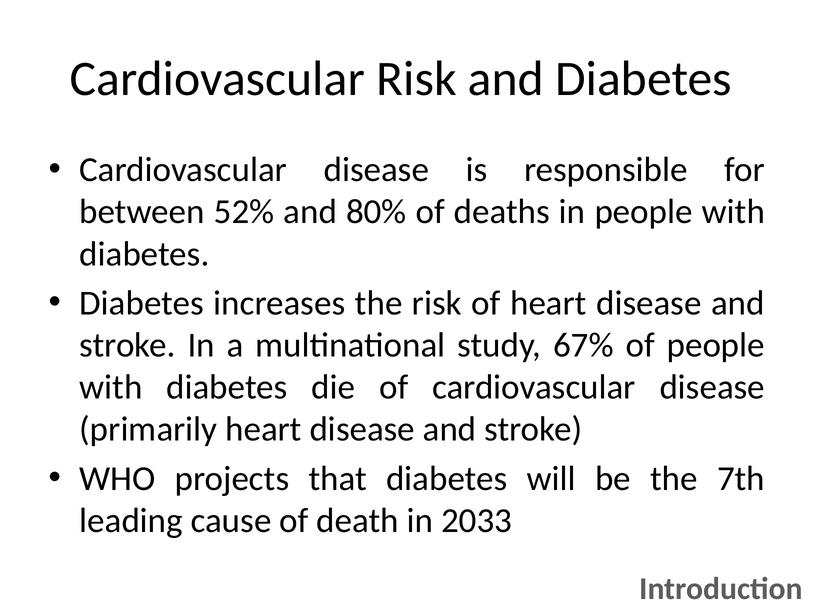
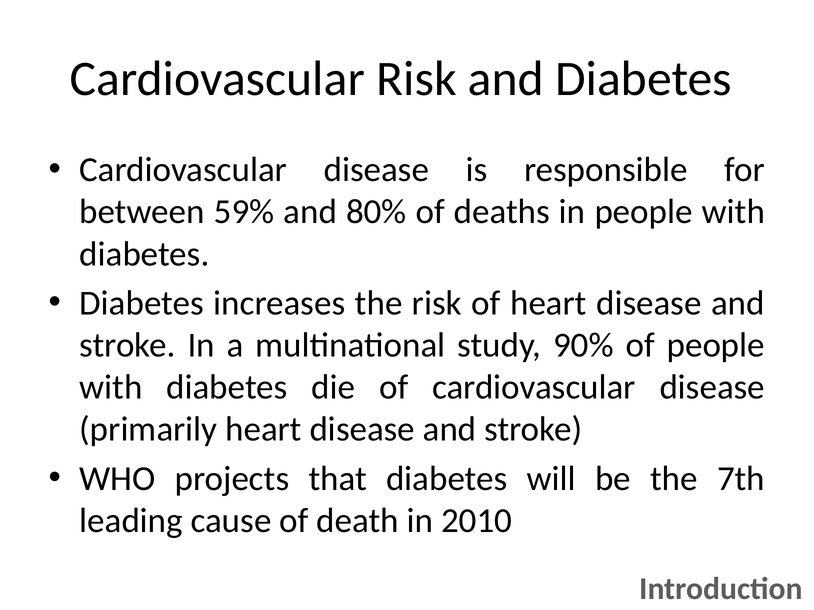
52%: 52% -> 59% (244, 212)
67%: 67% -> 90% (583, 346)
2033: 2033 -> 2010 (477, 521)
